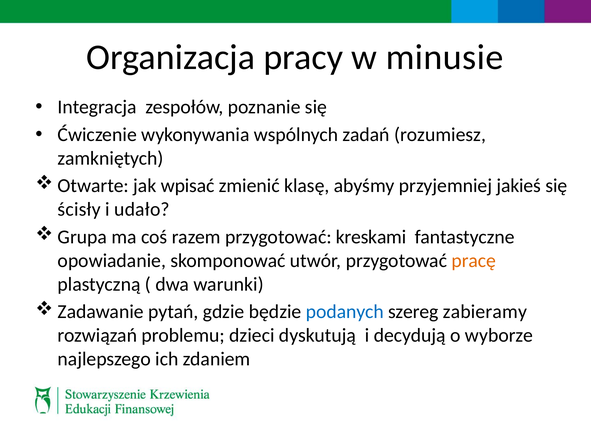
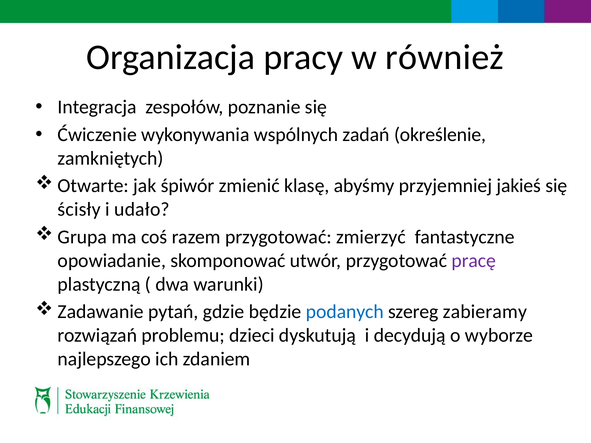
minusie: minusie -> również (445, 57)
rozumiesz: rozumiesz -> określenie (440, 135)
wpisać: wpisać -> śpiwór (188, 186)
kreskami: kreskami -> zmierzyć (371, 237)
pracę colour: orange -> purple (474, 261)
